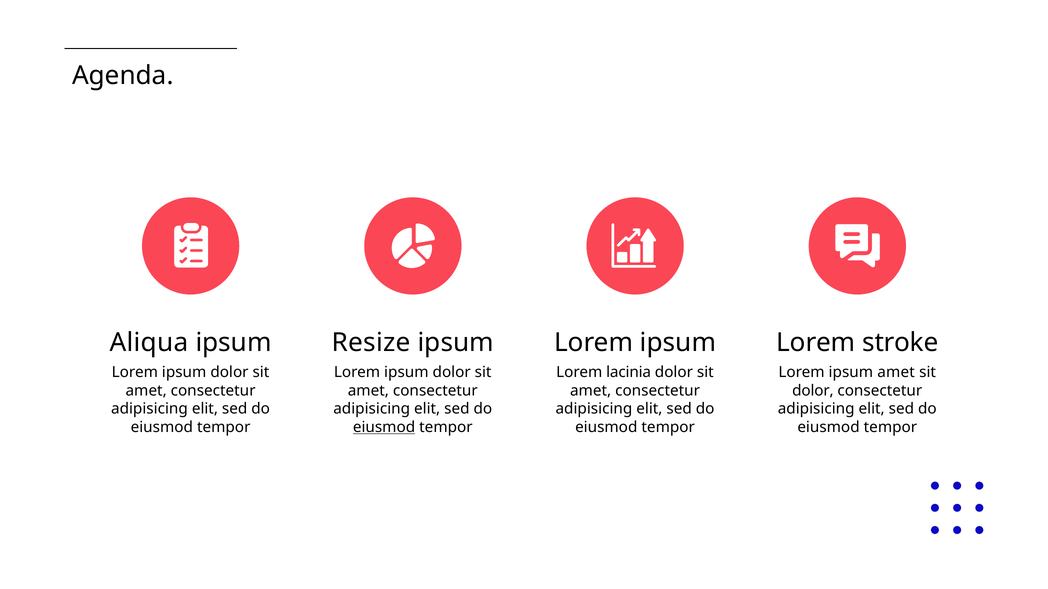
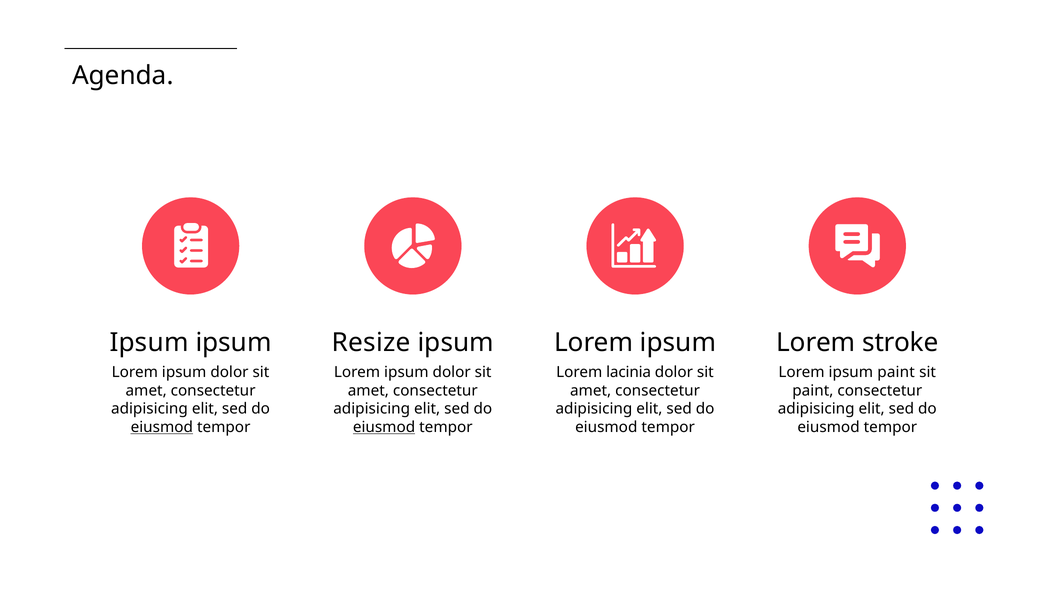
Aliqua: Aliqua -> Ipsum (149, 343)
ipsum amet: amet -> paint (896, 372)
dolor: dolor -> paint (813, 391)
eiusmod underline: none -> present (162, 428)
